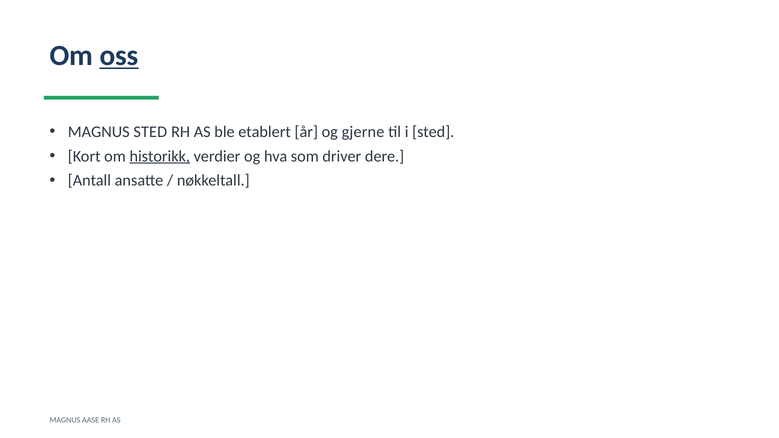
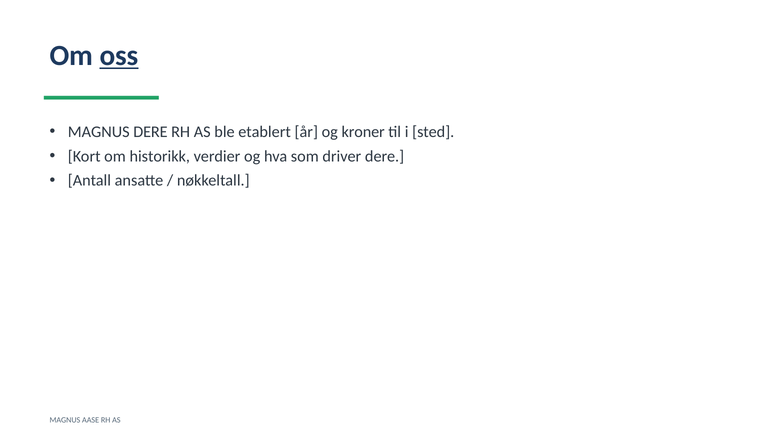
MAGNUS STED: STED -> DERE (150, 132)
gjerne: gjerne -> kroner (363, 132)
historikk underline: present -> none (160, 156)
